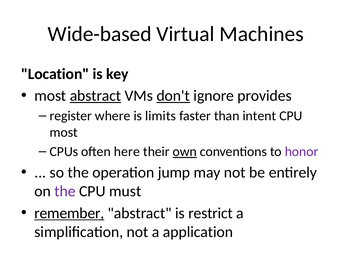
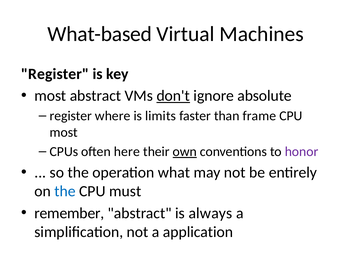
Wide-based: Wide-based -> What-based (100, 34)
Location: Location -> Register (55, 74)
abstract underline: present -> none (95, 96)
provides: provides -> absolute (265, 96)
intent: intent -> frame (259, 116)
jump: jump -> what (174, 172)
the colour: purple -> blue (65, 191)
remember underline: present -> none (69, 213)
restrict: restrict -> always (210, 213)
